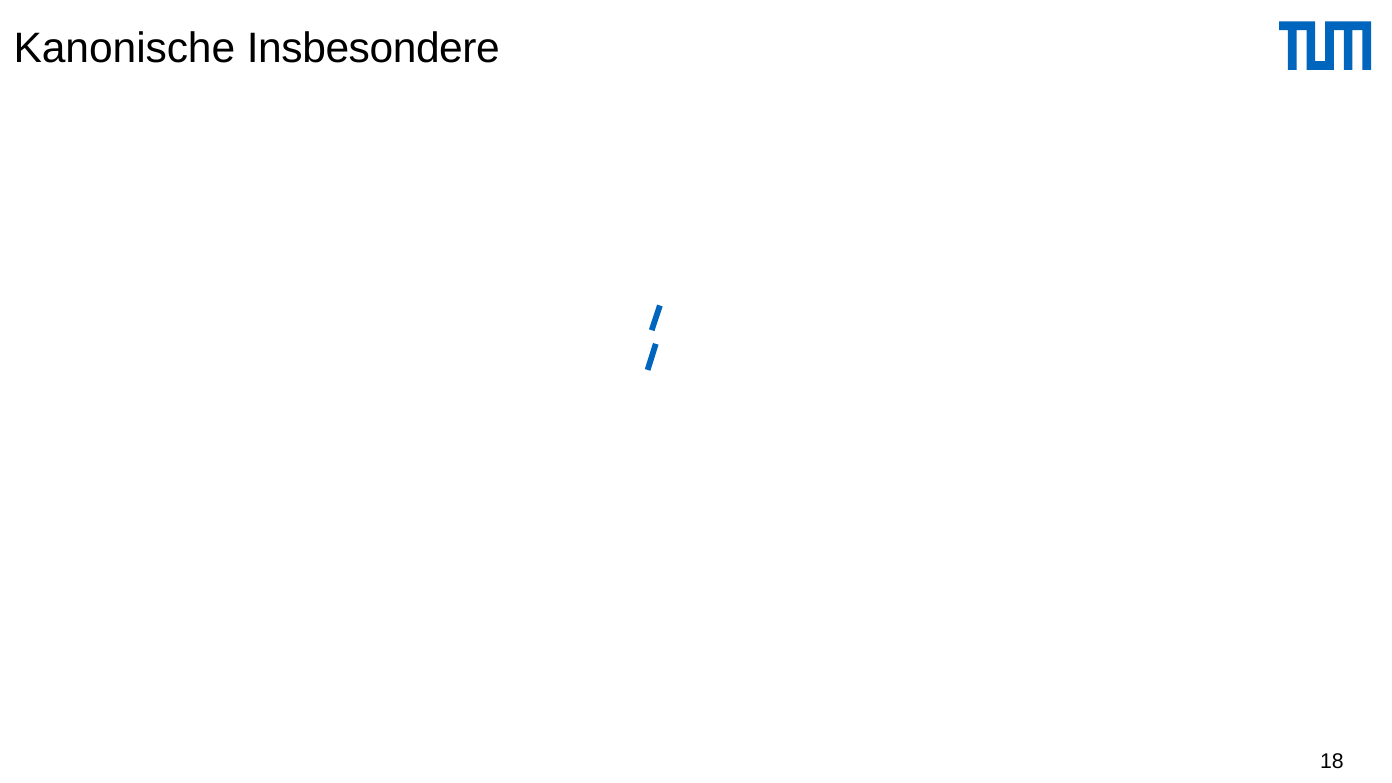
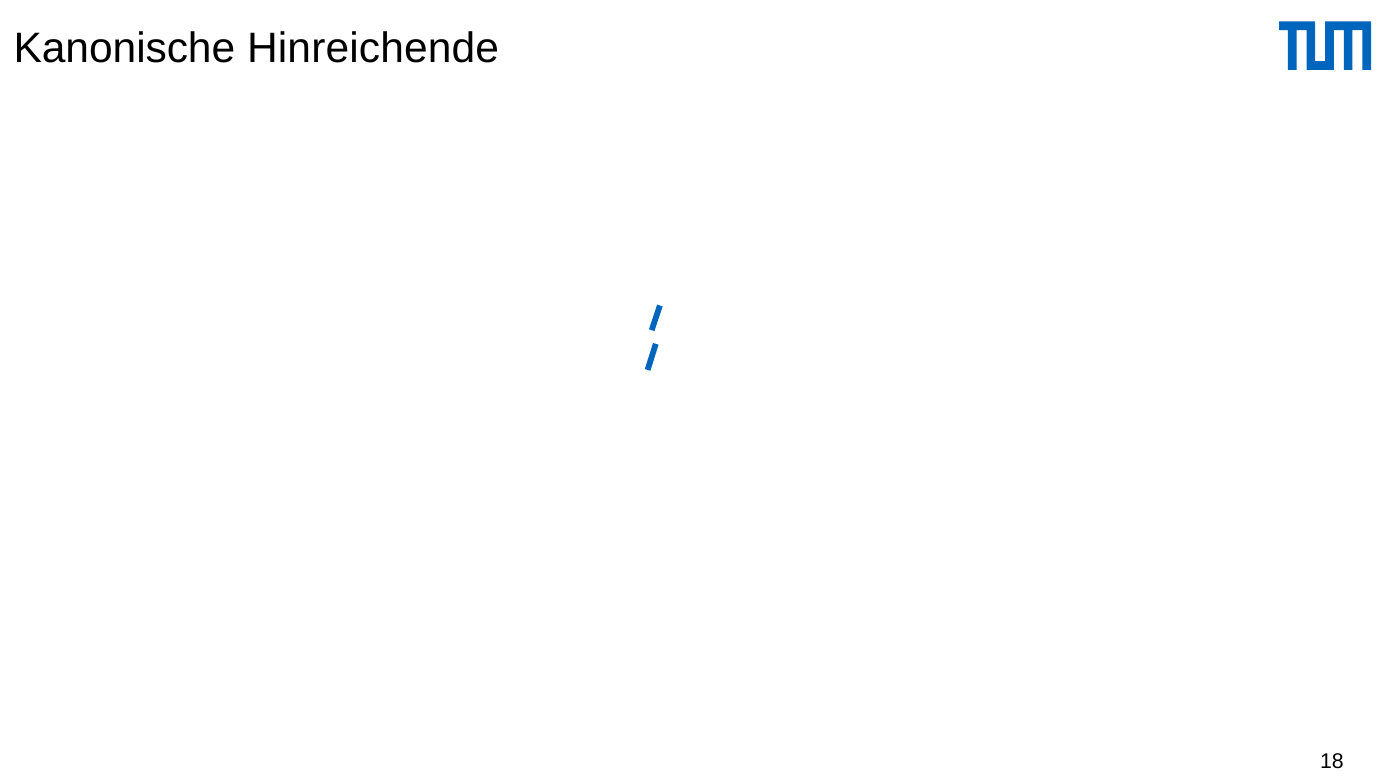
Insbesondere: Insbesondere -> Hinreichende (373, 48)
